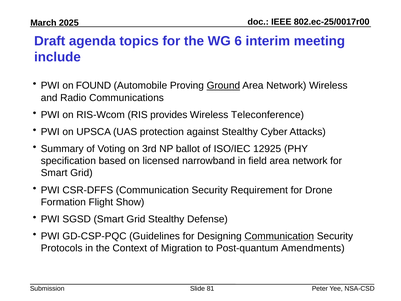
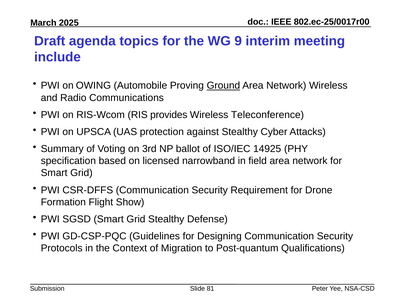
6: 6 -> 9 (238, 41)
FOUND: FOUND -> OWING (93, 86)
12925: 12925 -> 14925 (267, 149)
Communication underline: present -> none (279, 236)
Amendments: Amendments -> Qualifications (313, 248)
